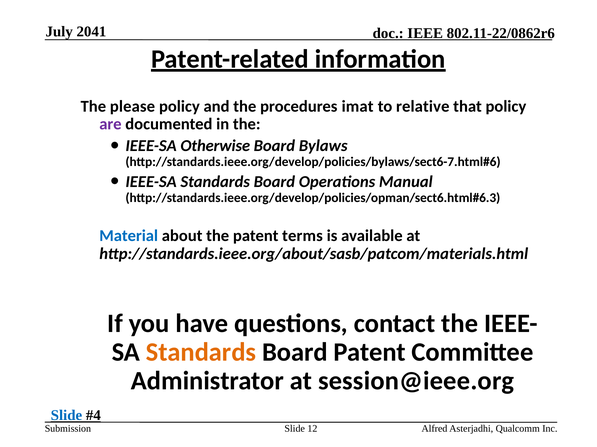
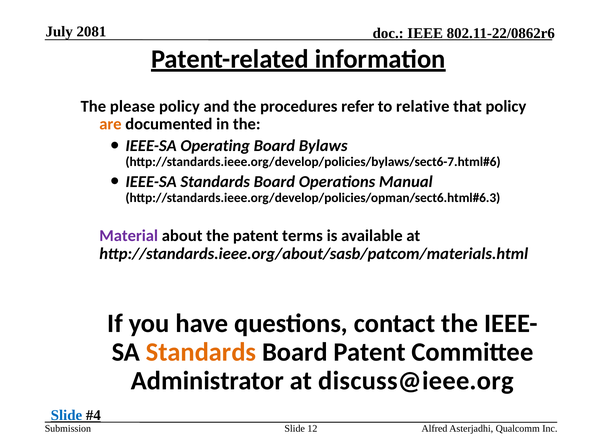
2041: 2041 -> 2081 (91, 32)
imat: imat -> refer (358, 106)
are colour: purple -> orange (110, 124)
Otherwise: Otherwise -> Operating (215, 146)
Material colour: blue -> purple (129, 236)
session@ieee.org: session@ieee.org -> discuss@ieee.org (416, 381)
